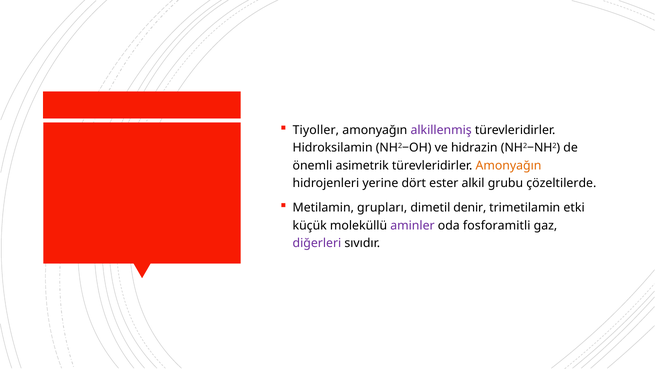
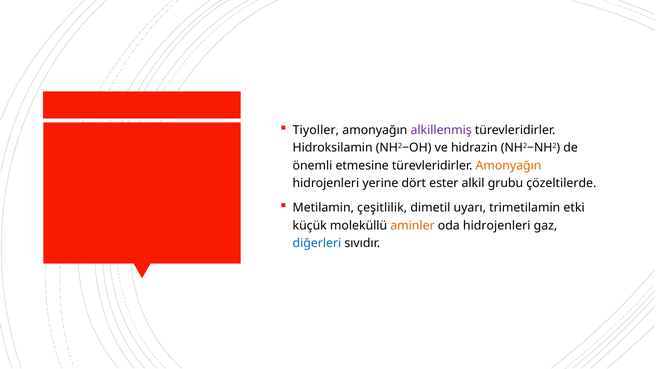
asimetrik: asimetrik -> etmesine (362, 166)
grupları: grupları -> çeşitlilik (382, 208)
denir: denir -> uyarı (470, 208)
aminler colour: purple -> orange (412, 226)
oda fosforamitli: fosforamitli -> hidrojenleri (497, 226)
diğerleri colour: purple -> blue (317, 243)
